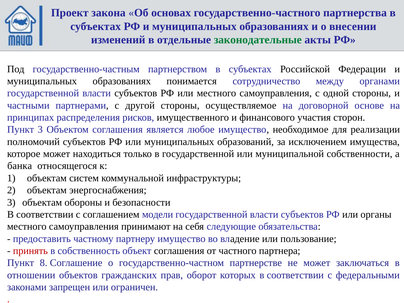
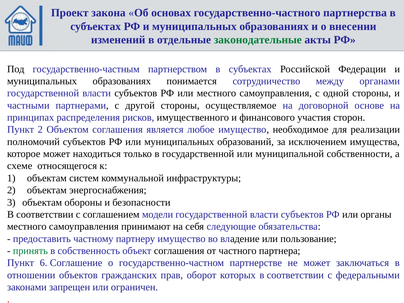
Пункт 3: 3 -> 2 (40, 130)
банка: банка -> схеме (20, 166)
принять colour: red -> green (30, 251)
8: 8 -> 6 (44, 263)
